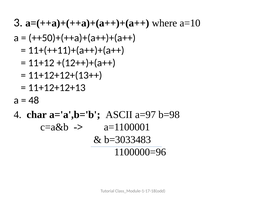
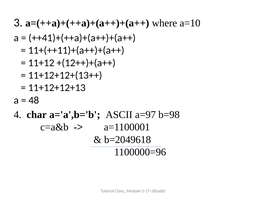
++50)+(++a)+(a++)+(a++: ++50)+(++a)+(a++)+(a++ -> ++41)+(++a)+(a++)+(a++ (82, 38)
b=3033483: b=3033483 -> b=2049618 (128, 139)
